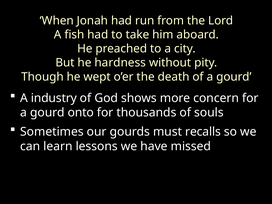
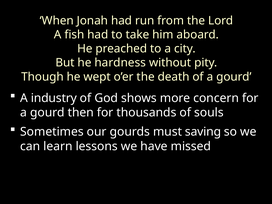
onto: onto -> then (81, 113)
recalls: recalls -> saving (203, 132)
